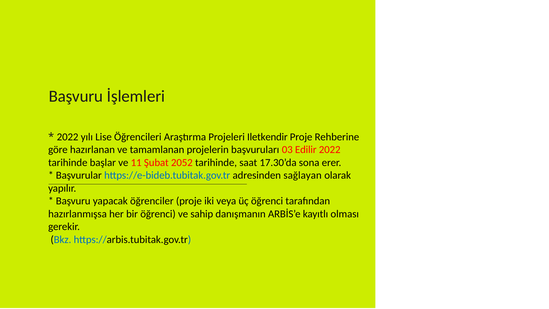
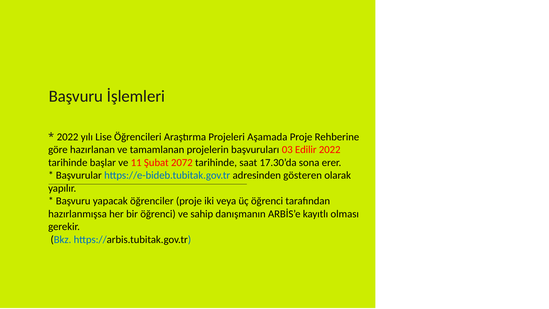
Iletkendir: Iletkendir -> Aşamada (267, 137)
2052: 2052 -> 2072 (182, 162)
sağlayan: sağlayan -> gösteren (303, 175)
